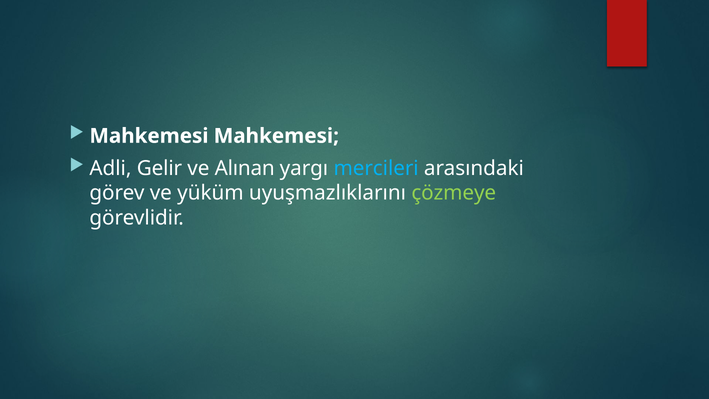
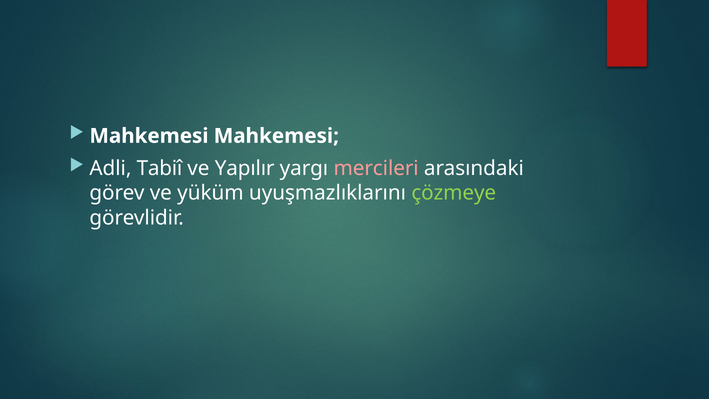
Gelir: Gelir -> Tabiî (159, 168)
Alınan: Alınan -> Yapılır (245, 168)
mercileri colour: light blue -> pink (376, 168)
